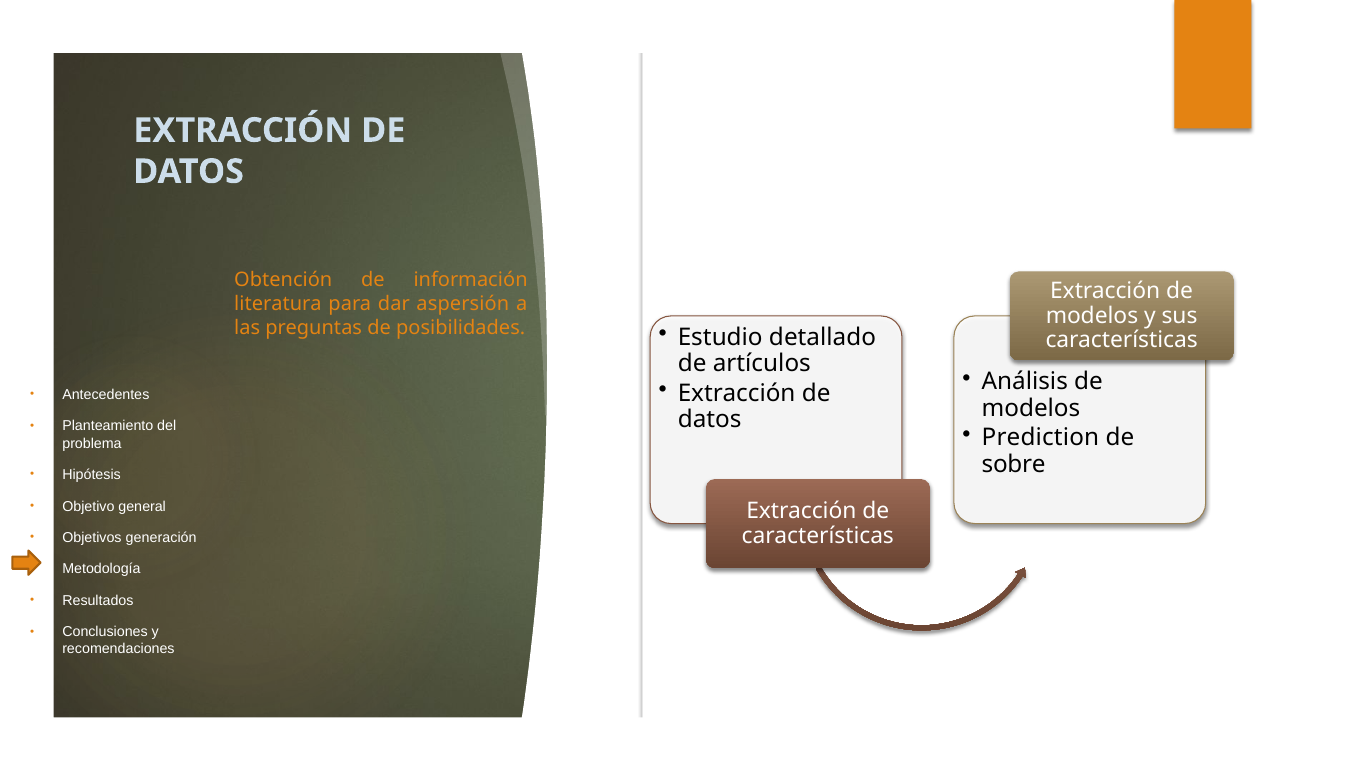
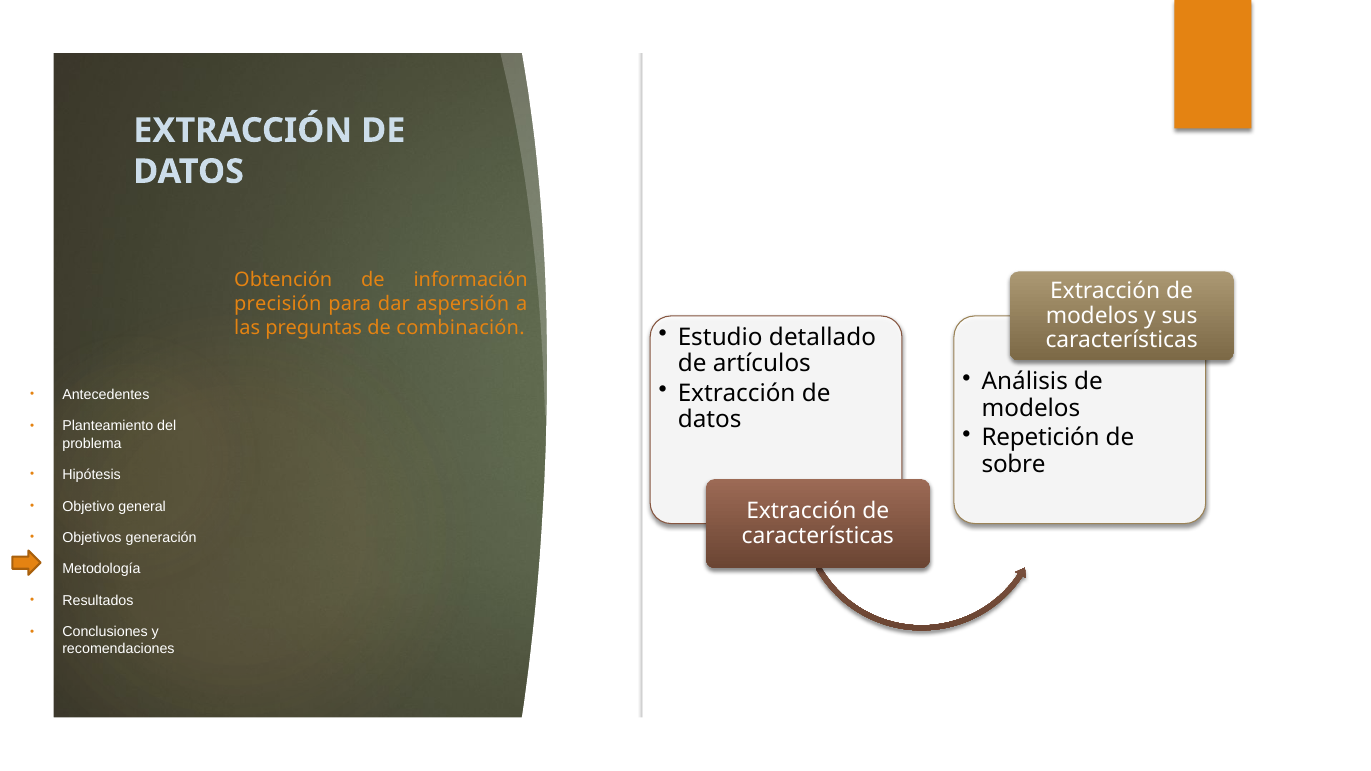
literatura: literatura -> precisión (278, 304)
posibilidades: posibilidades -> combinación (461, 328)
Prediction: Prediction -> Repetición (1041, 438)
